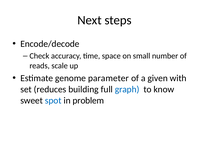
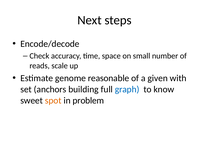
parameter: parameter -> reasonable (109, 78)
reduces: reduces -> anchors (50, 89)
spot colour: blue -> orange (53, 100)
